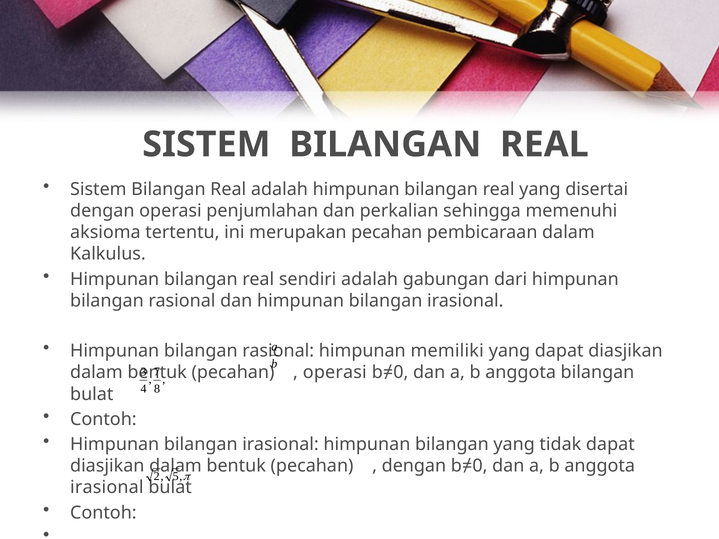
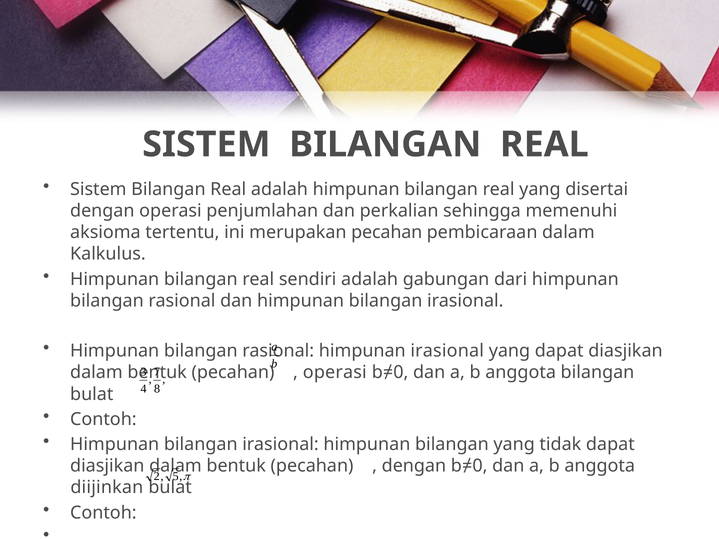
himpunan memiliki: memiliki -> irasional (447, 351)
irasional: irasional -> diijinkan (107, 488)
